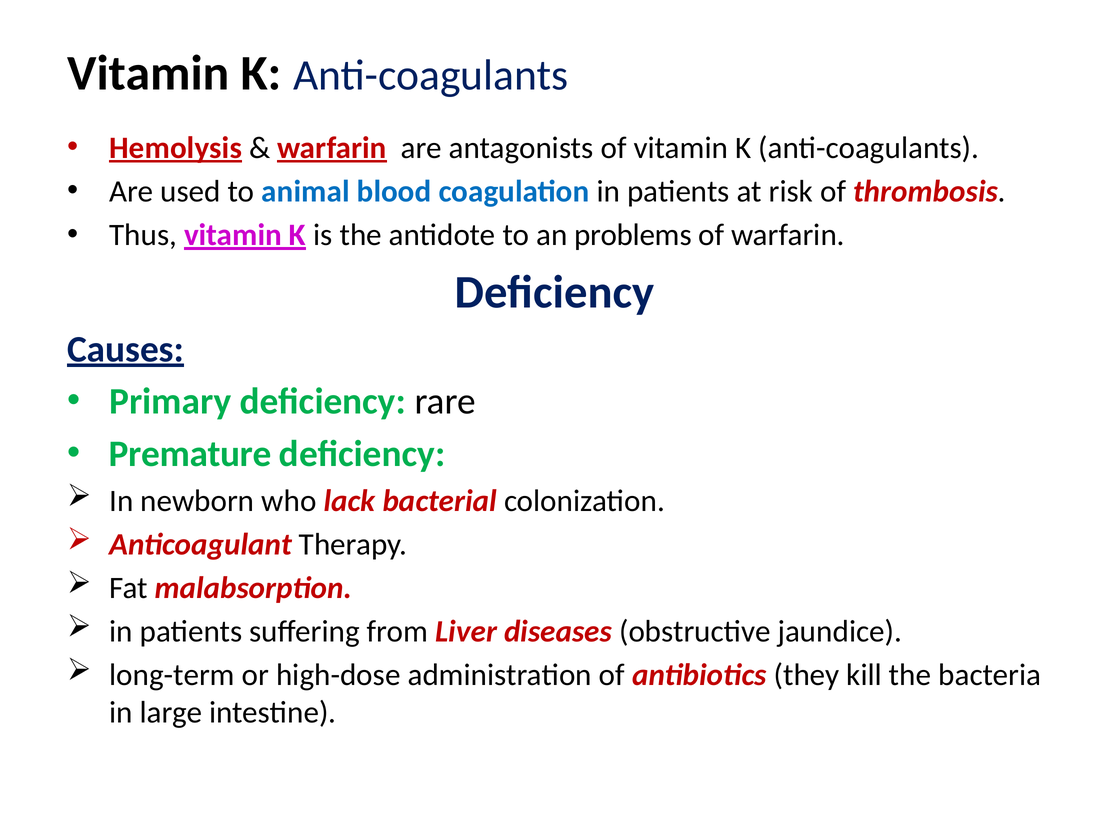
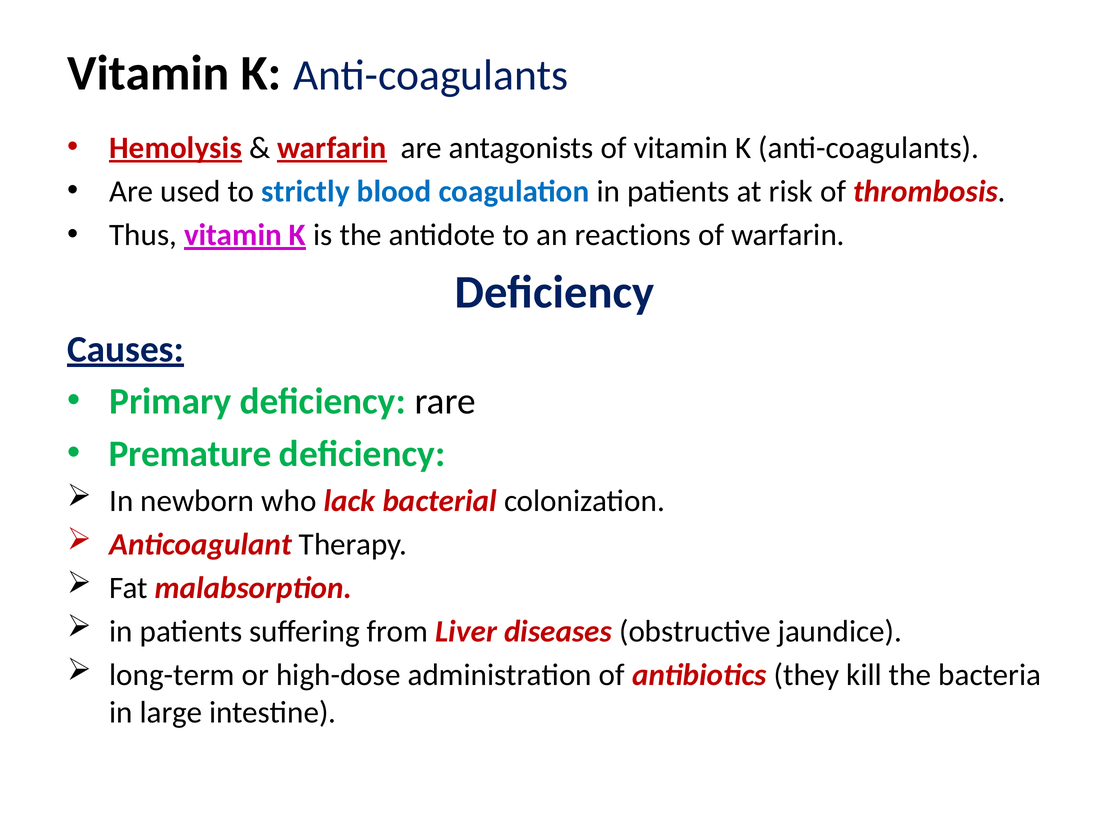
animal: animal -> strictly (306, 191)
problems: problems -> reactions (633, 235)
